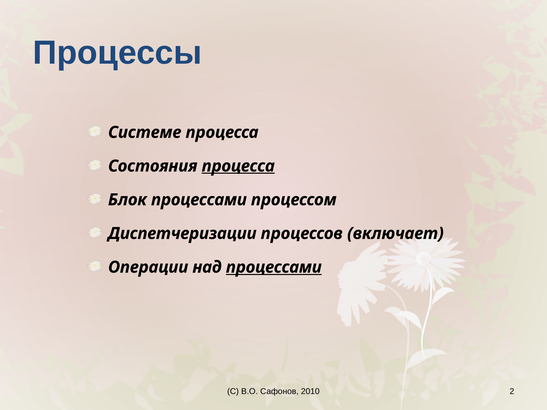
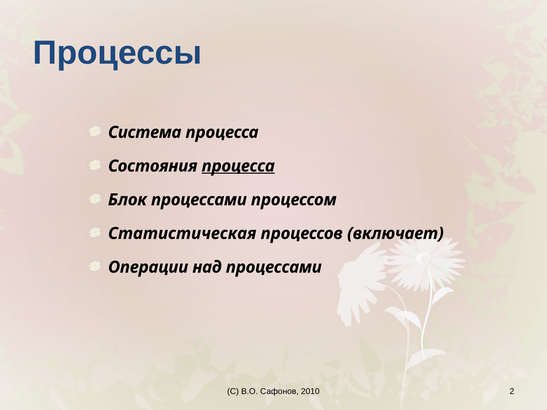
Системе: Системе -> Система (145, 132)
Диспетчеризации: Диспетчеризации -> Статистическая (182, 234)
процессами underline: present -> none (274, 267)
